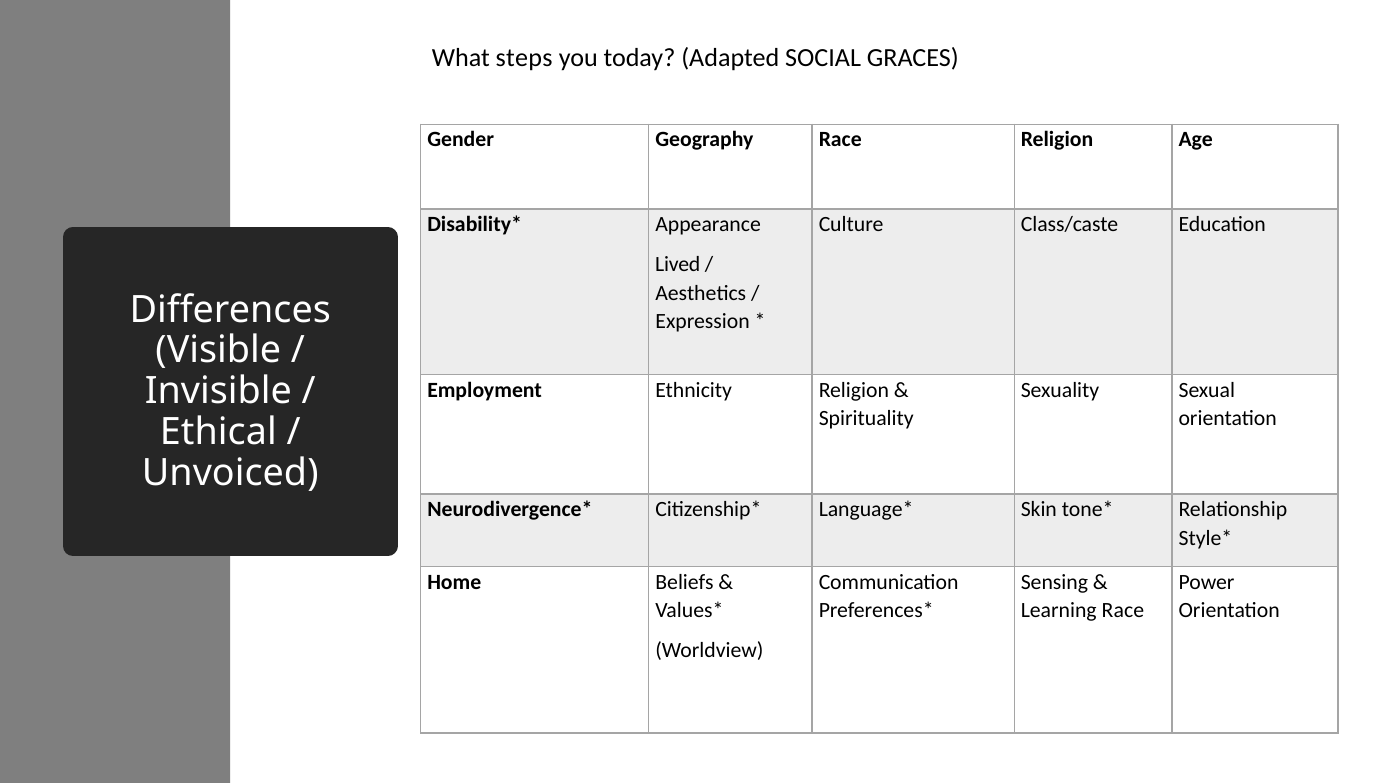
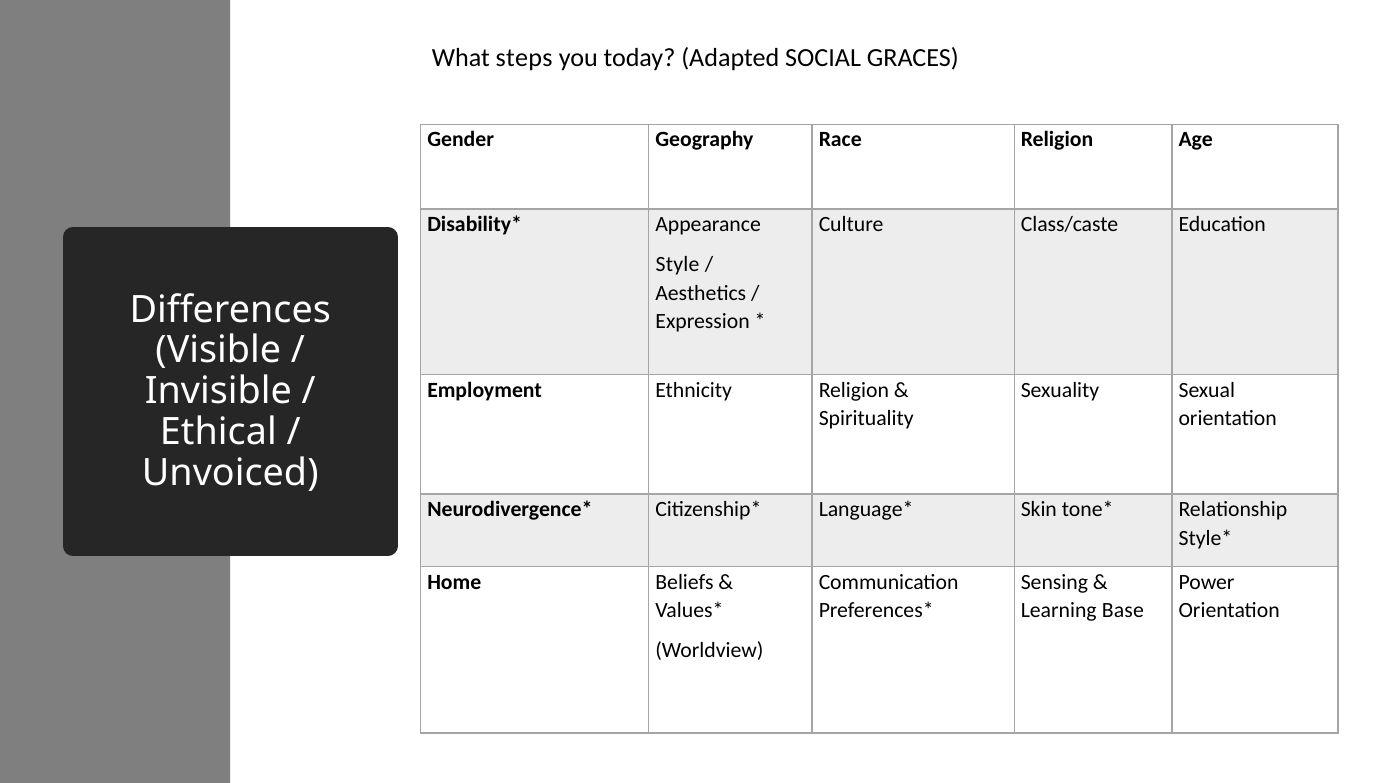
Lived: Lived -> Style (678, 265)
Learning Race: Race -> Base (1123, 611)
